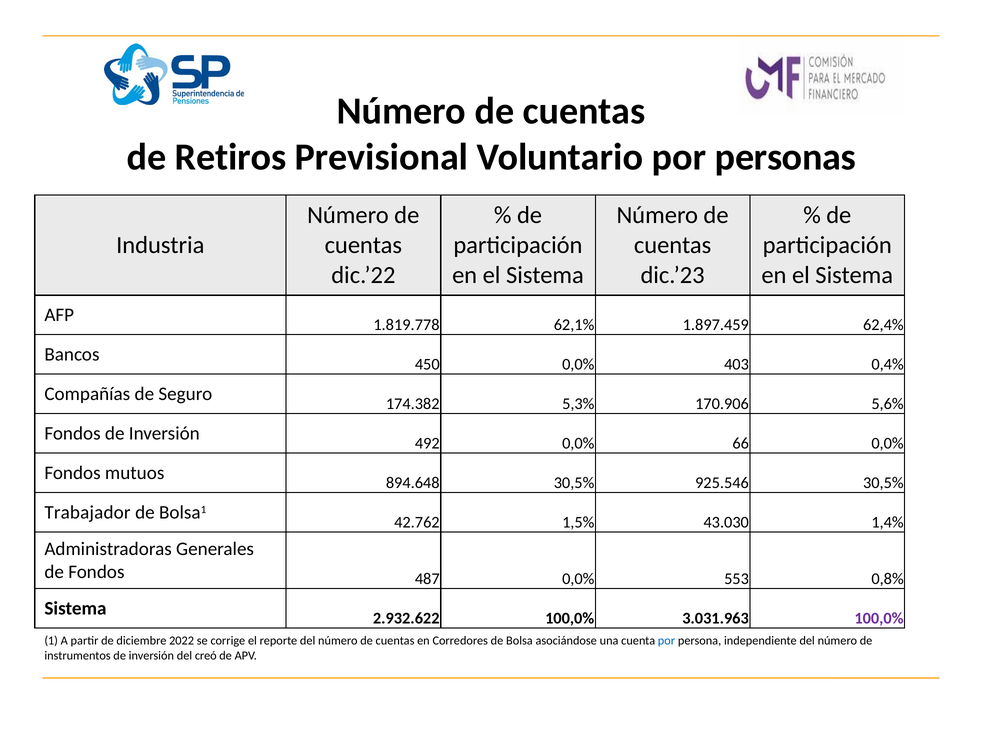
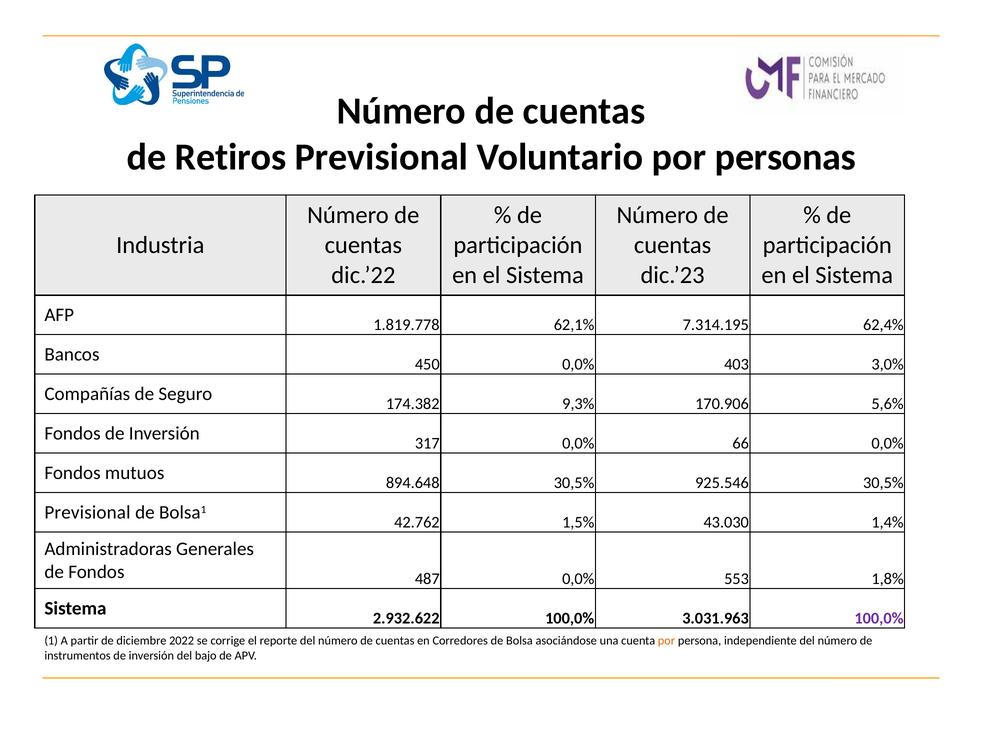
1.897.459: 1.897.459 -> 7.314.195 (716, 325)
0,4%: 0,4% -> 3,0% (888, 364)
5,3%: 5,3% -> 9,3% (578, 403)
492: 492 -> 317 (427, 443)
Trabajador: Trabajador -> Previsional (87, 512)
0,8%: 0,8% -> 1,8% (888, 578)
por colour: blue -> orange (666, 640)
creó: creó -> bajo (206, 655)
